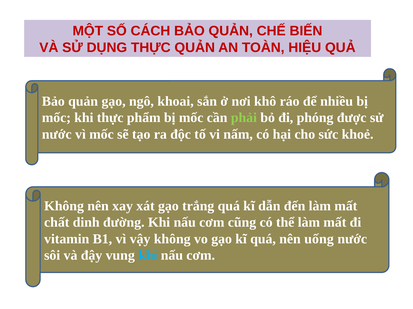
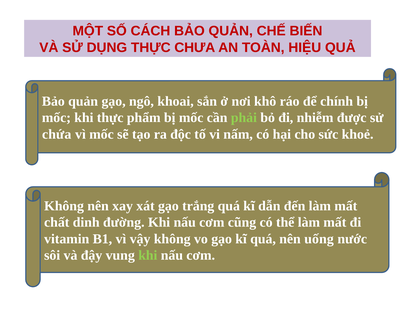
THỰC QUẢN: QUẢN -> CHƯA (195, 48)
nhiều: nhiều -> chính (337, 101)
phóng: phóng -> nhiễm (315, 118)
nước: nước -> chứa (57, 134)
khi colour: light blue -> light green (148, 256)
